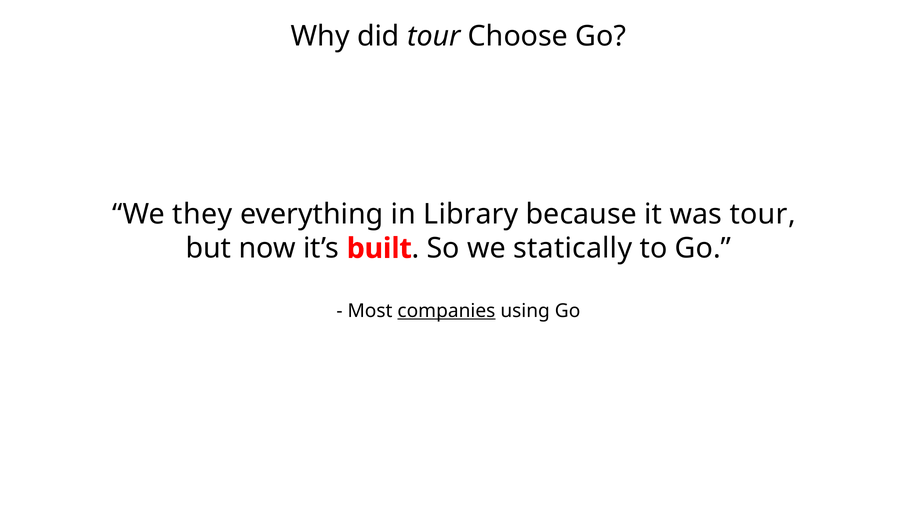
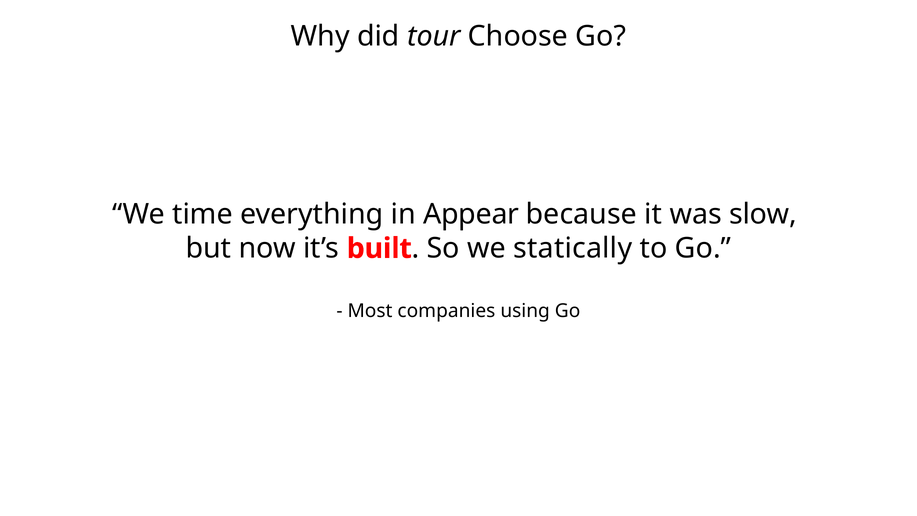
they: they -> time (202, 214)
Library: Library -> Appear (471, 214)
was tour: tour -> slow (763, 214)
companies underline: present -> none (446, 311)
